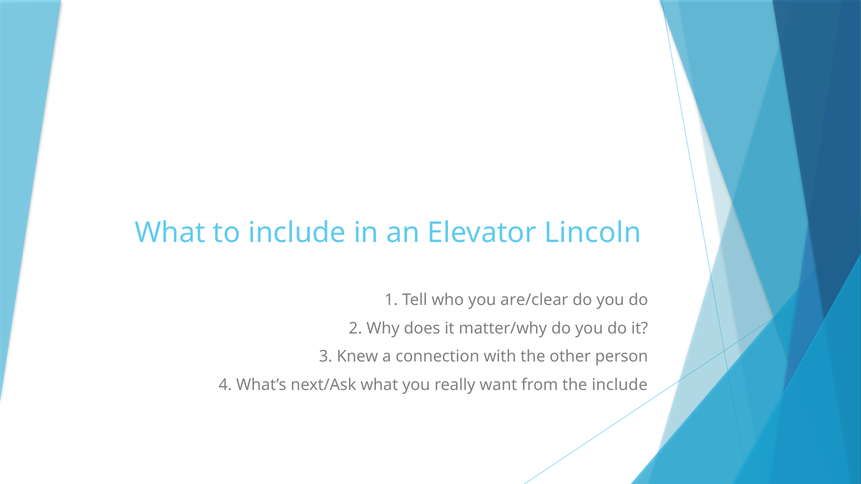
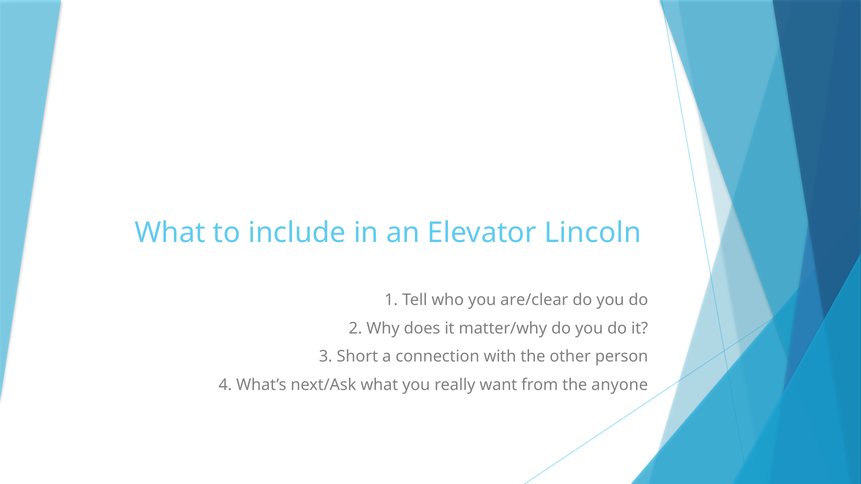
Knew: Knew -> Short (357, 357)
the include: include -> anyone (620, 385)
